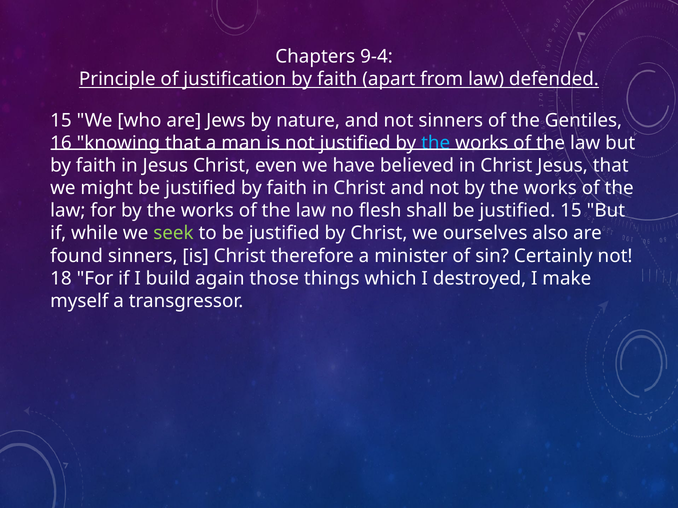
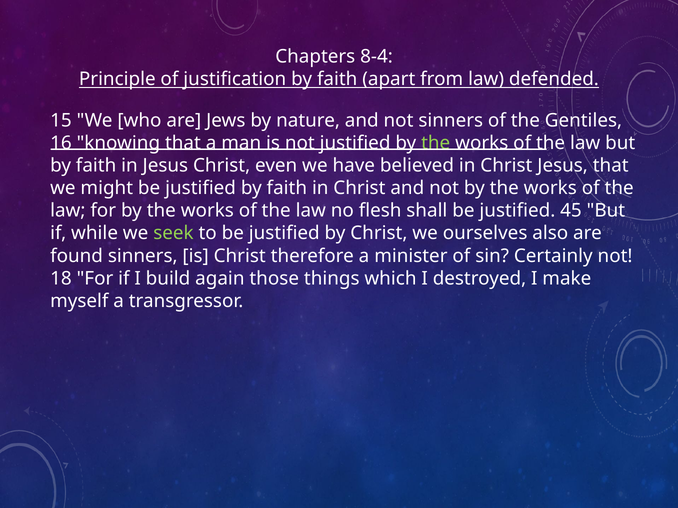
9-4: 9-4 -> 8-4 (377, 56)
the colour: light blue -> light green (436, 143)
justified 15: 15 -> 45 (571, 211)
